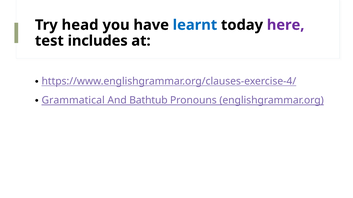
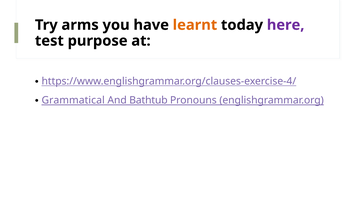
head: head -> arms (80, 25)
learnt colour: blue -> orange (195, 25)
includes: includes -> purpose (98, 41)
